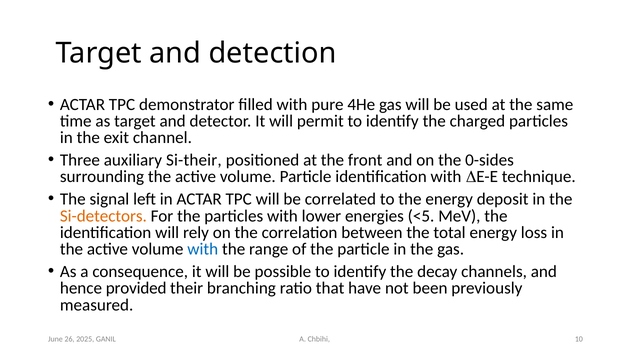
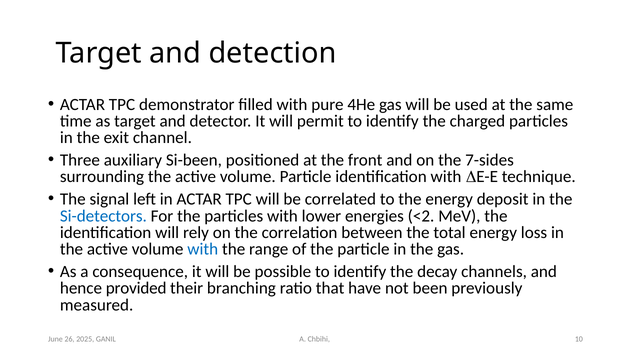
Si-their: Si-their -> Si-been (194, 160)
0-sides: 0-sides -> 7-sides (490, 160)
Si-detectors colour: orange -> blue (103, 216)
<5: <5 -> <2 (421, 216)
